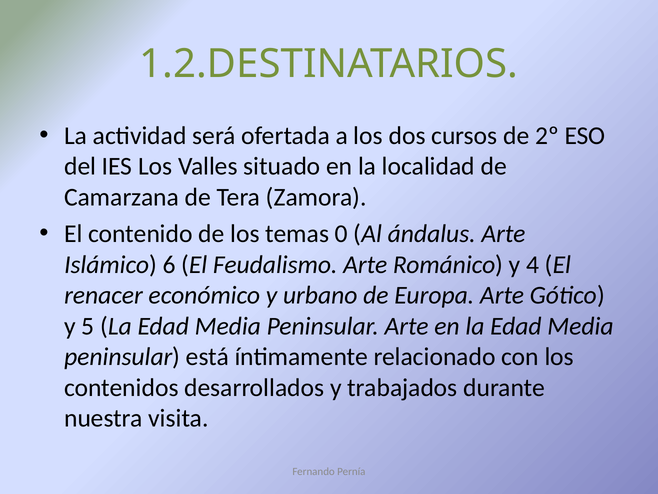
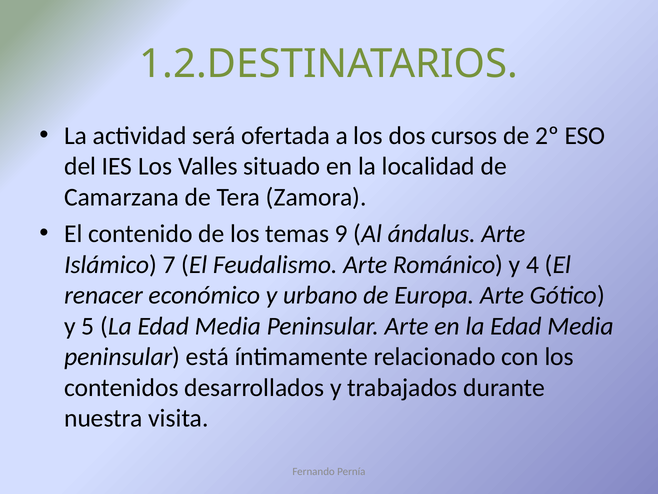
0: 0 -> 9 (341, 234)
6: 6 -> 7 (169, 264)
